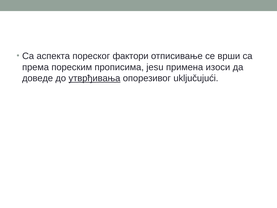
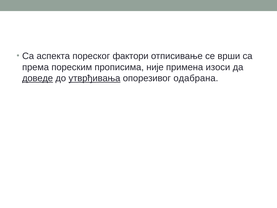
jesu: jesu -> није (155, 67)
доведе underline: none -> present (38, 78)
uključujući: uključujući -> одабрана (196, 78)
